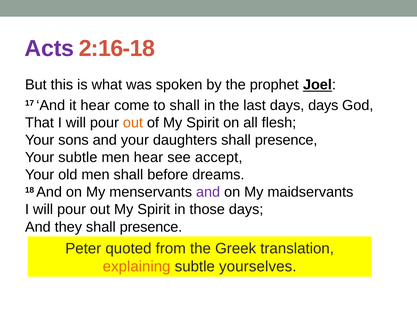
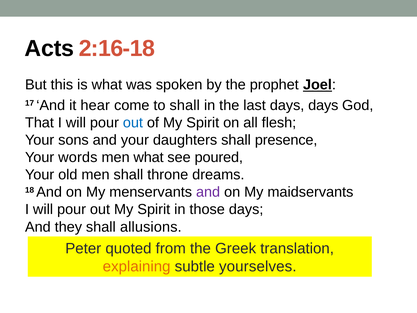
Acts colour: purple -> black (49, 49)
out colour: orange -> blue (133, 123)
Your subtle: subtle -> words (78, 157)
men hear: hear -> what (149, 157)
accept: accept -> poured (219, 157)
before: before -> throne (168, 175)
they shall presence: presence -> allusions (151, 227)
